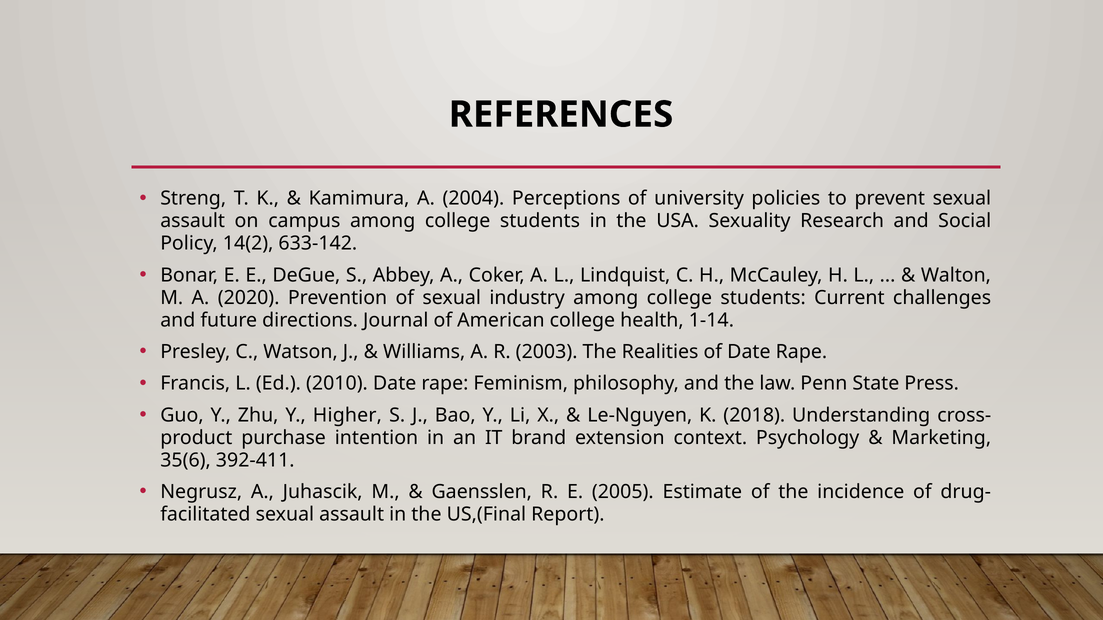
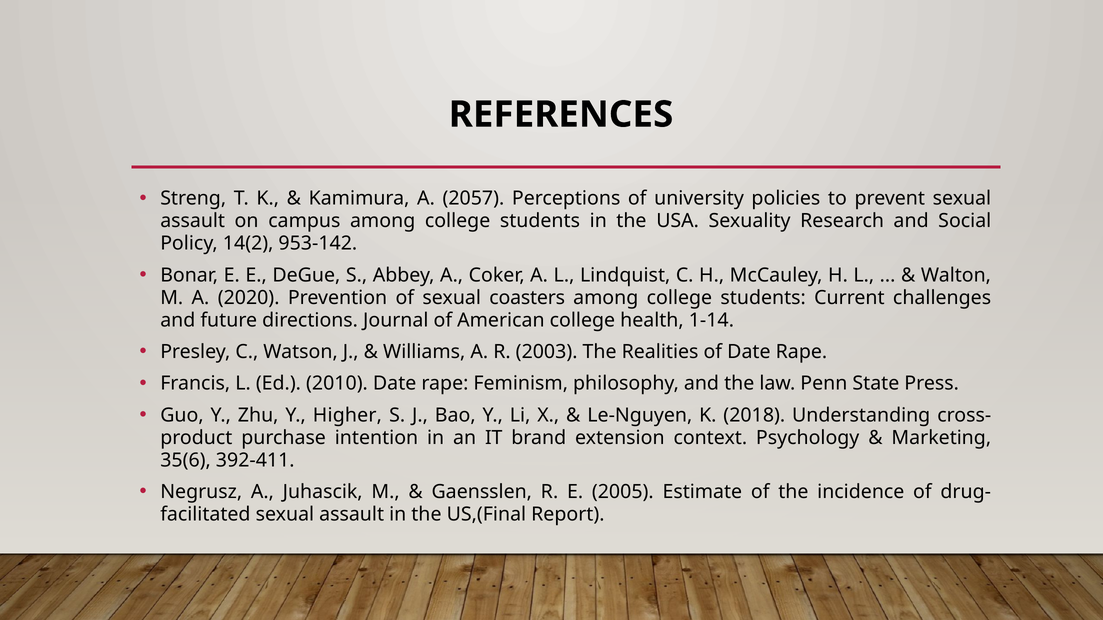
2004: 2004 -> 2057 (473, 199)
633-142: 633-142 -> 953-142 (318, 244)
industry: industry -> coasters (527, 298)
